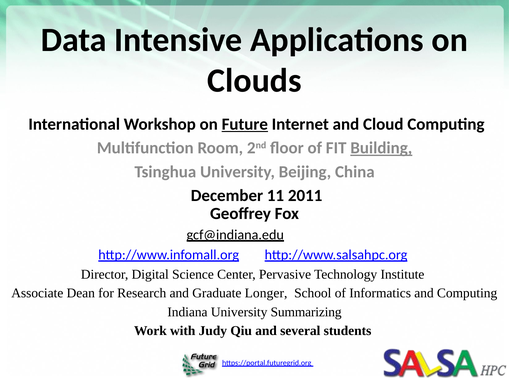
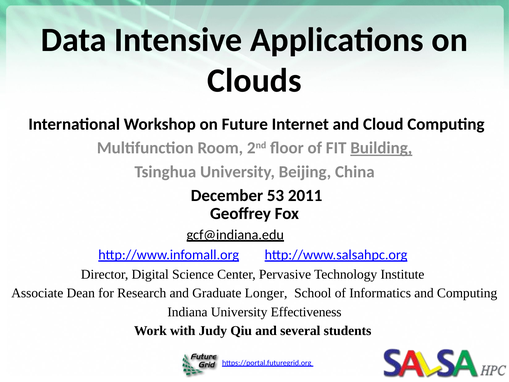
Future underline: present -> none (245, 124)
11: 11 -> 53 (275, 195)
Summarizing: Summarizing -> Effectiveness (306, 312)
